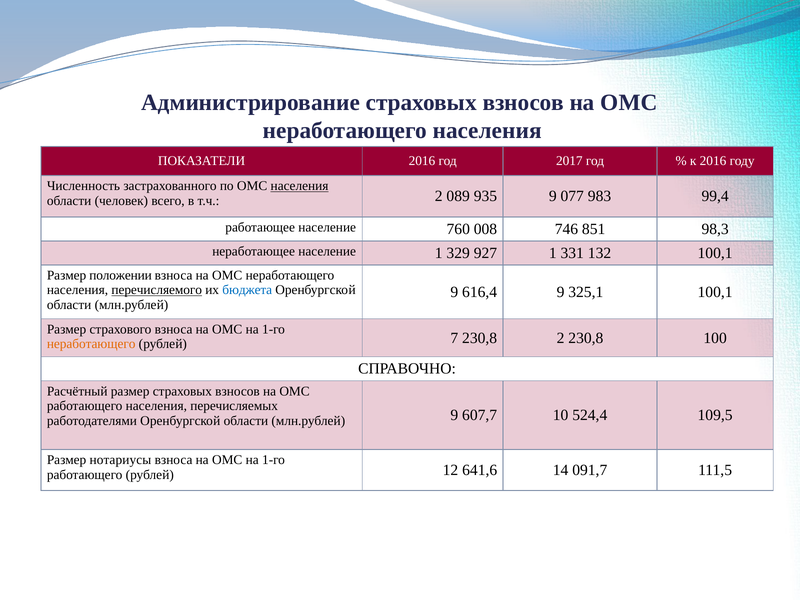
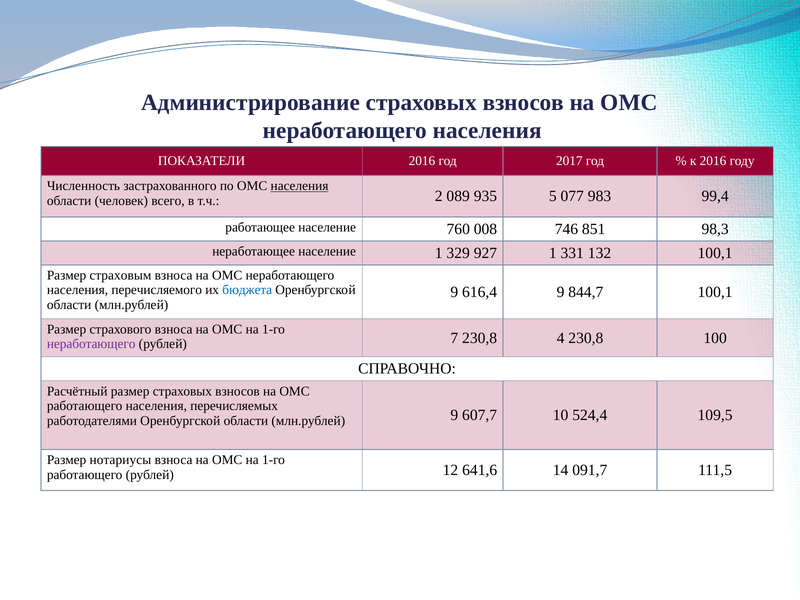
935 9: 9 -> 5 (553, 196)
положении: положении -> страховым (120, 275)
перечисляемого underline: present -> none (157, 290)
325,1: 325,1 -> 844,7 (586, 292)
неработающего colour: orange -> purple (91, 344)
230,8 2: 2 -> 4 (561, 338)
